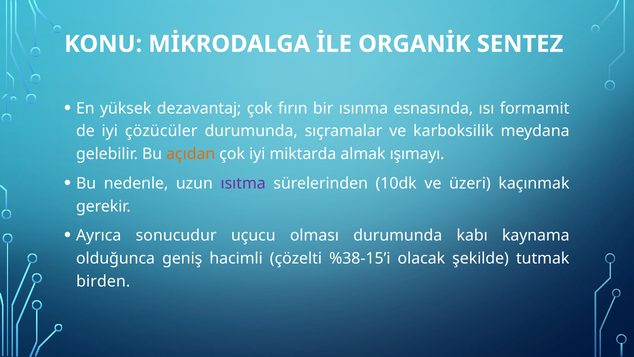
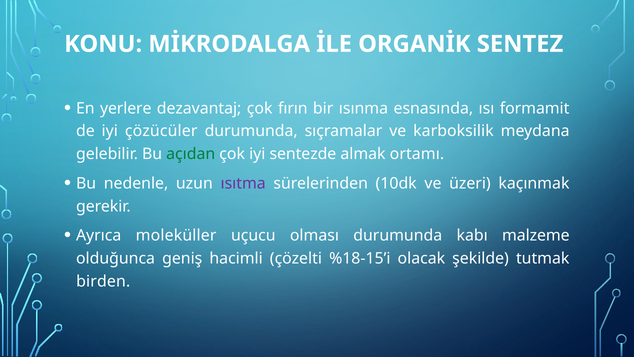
yüksek: yüksek -> yerlere (126, 108)
açıdan colour: orange -> green (191, 154)
miktarda: miktarda -> sentezde (303, 154)
ışımayı: ışımayı -> ortamı (417, 154)
sonucudur: sonucudur -> moleküller (176, 235)
kaynama: kaynama -> malzeme (536, 235)
%38-15’i: %38-15’i -> %18-15’i (360, 258)
